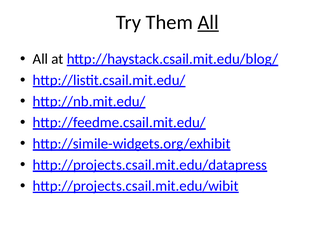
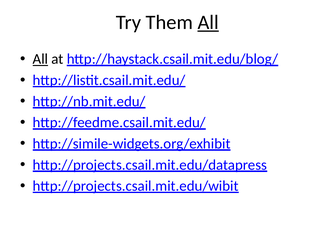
All underline: none -> present (40, 59)
